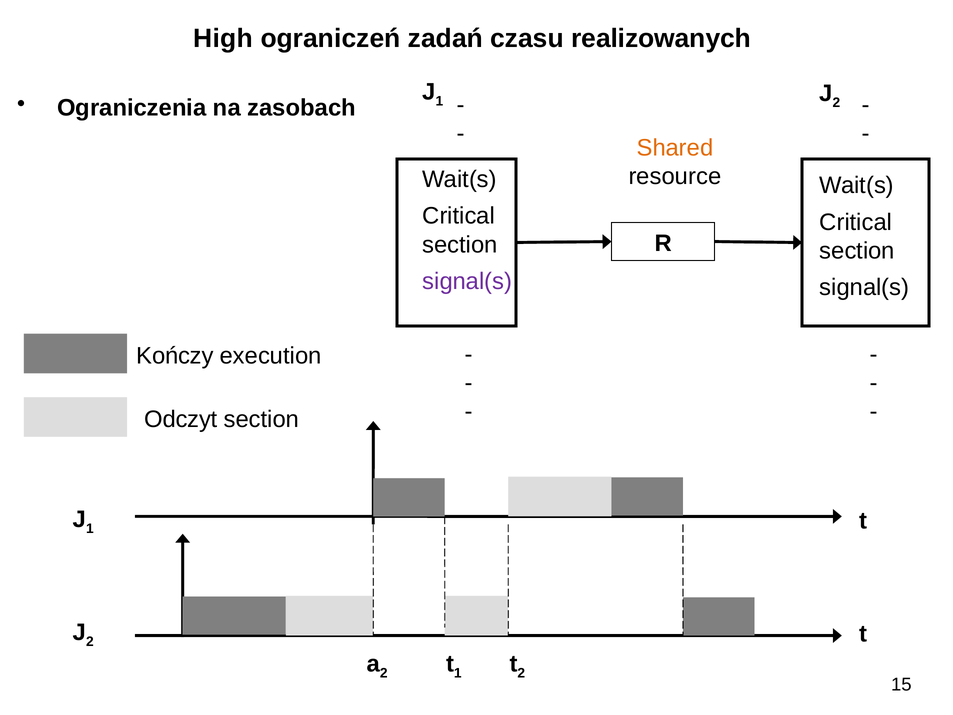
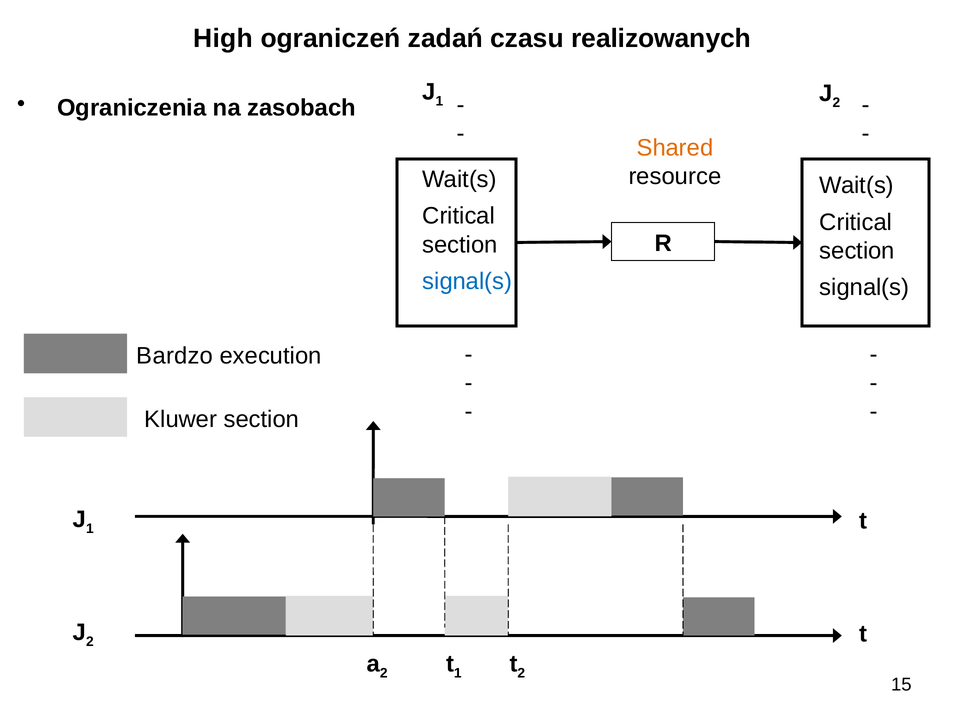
signal(s colour: purple -> blue (467, 281)
Kończy: Kończy -> Bardzo (175, 356)
Odczyt: Odczyt -> Kluwer (181, 419)
